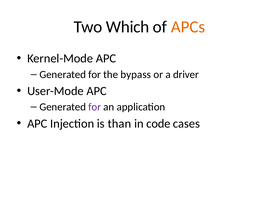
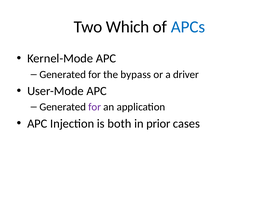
APCs colour: orange -> blue (188, 27)
than: than -> both (119, 124)
code: code -> prior (158, 124)
